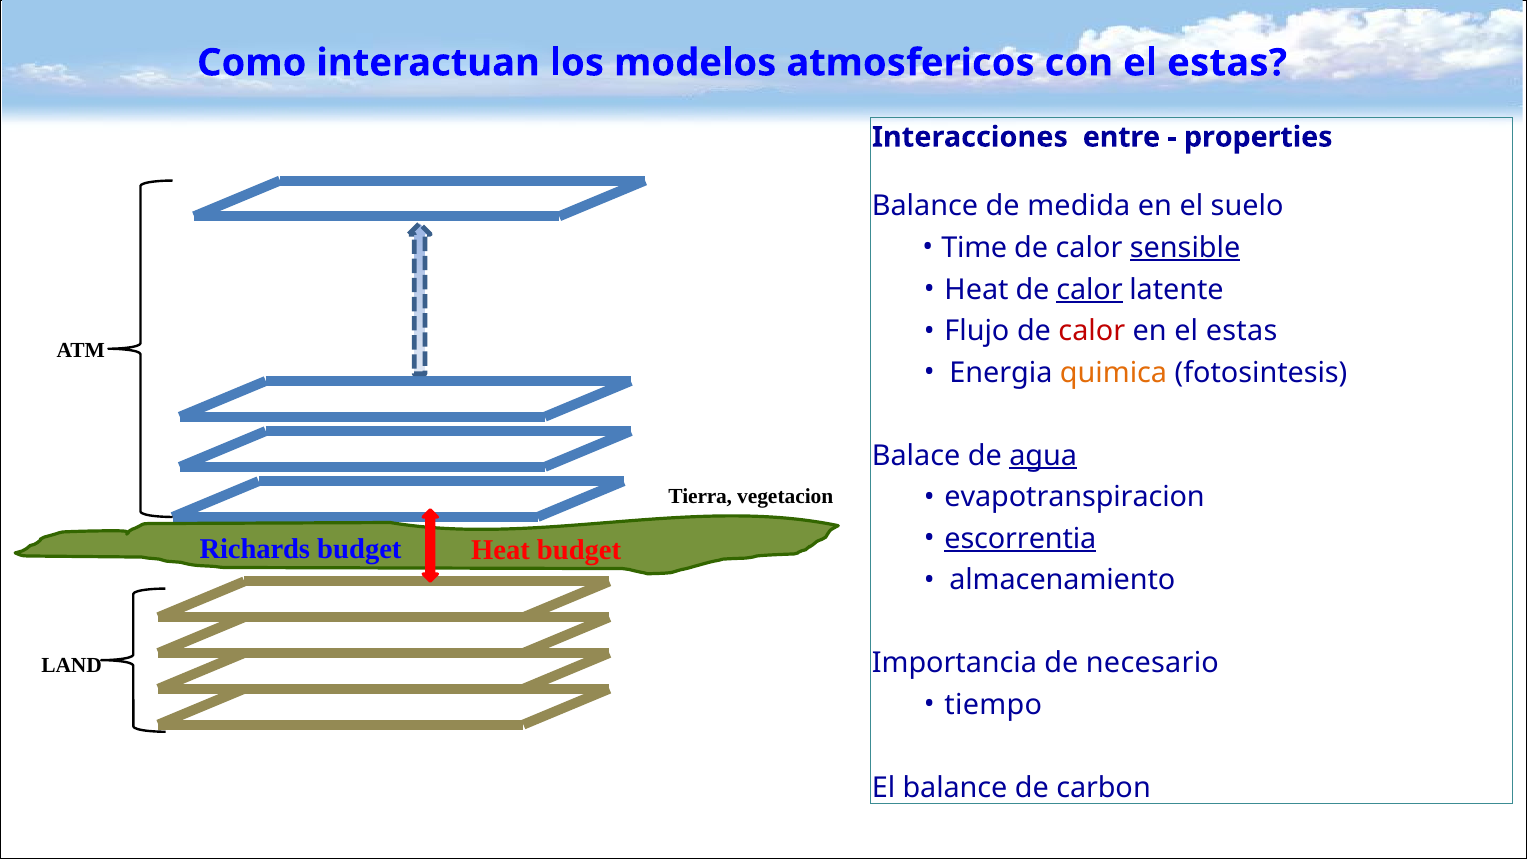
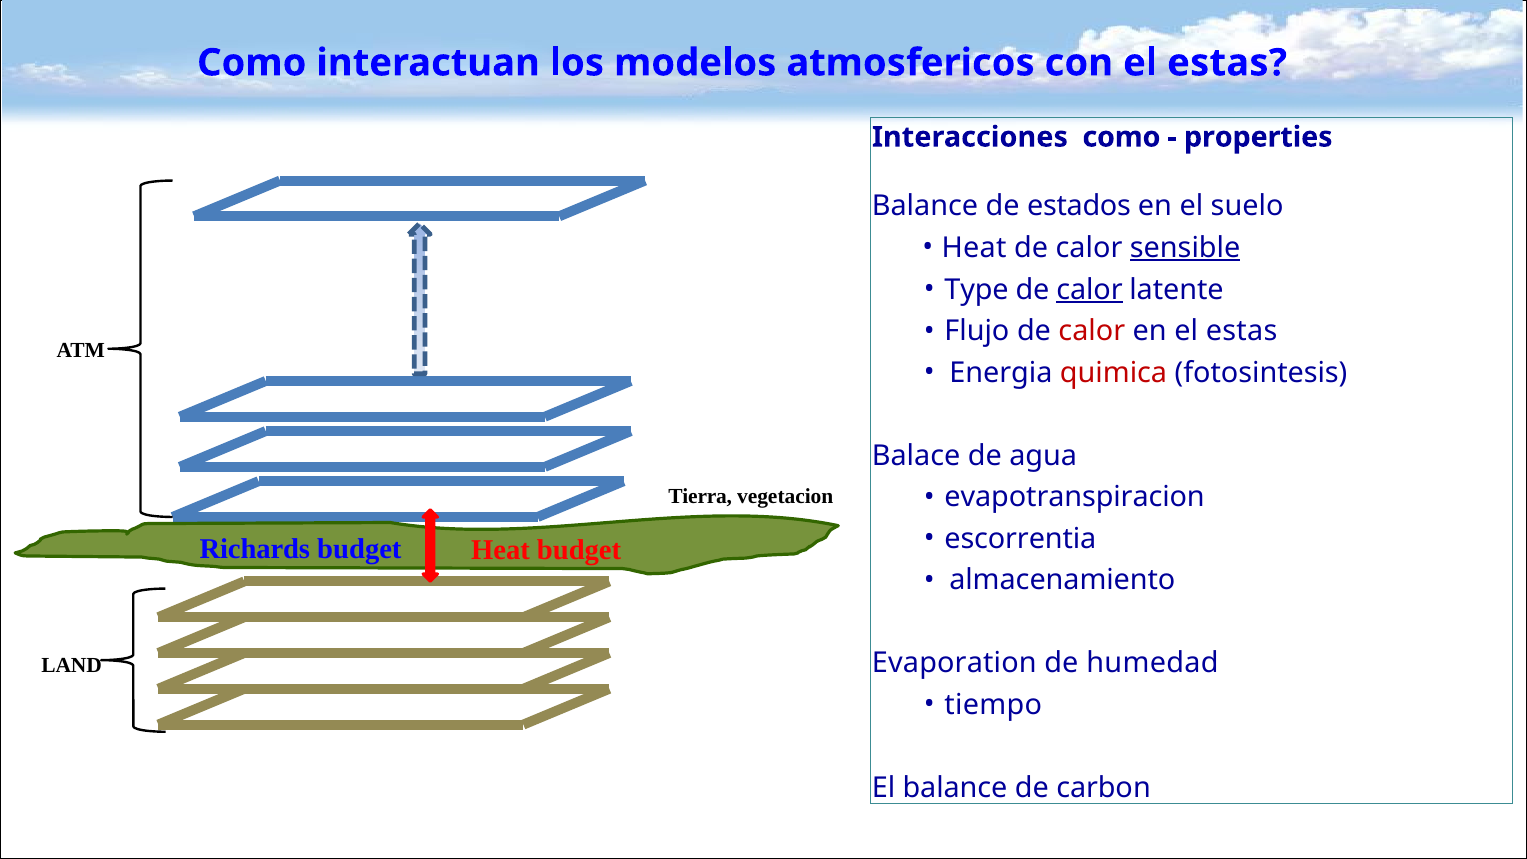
Interacciones entre: entre -> como (1121, 137)
medida: medida -> estados (1079, 206)
Time: Time -> Heat (974, 248)
Heat: Heat -> Type (977, 289)
quimica colour: orange -> red (1114, 373)
agua underline: present -> none (1043, 456)
escorrentia underline: present -> none (1020, 539)
Importancia: Importancia -> Evaporation (954, 663)
necesario: necesario -> humedad (1152, 663)
